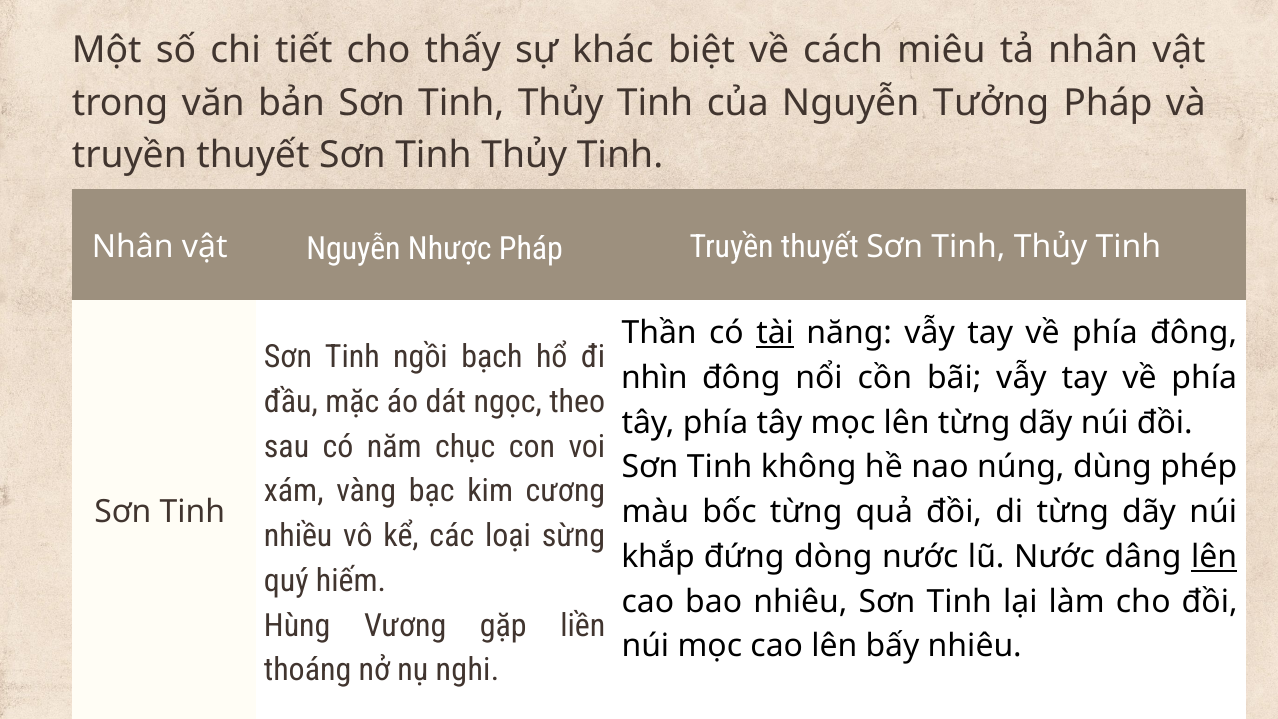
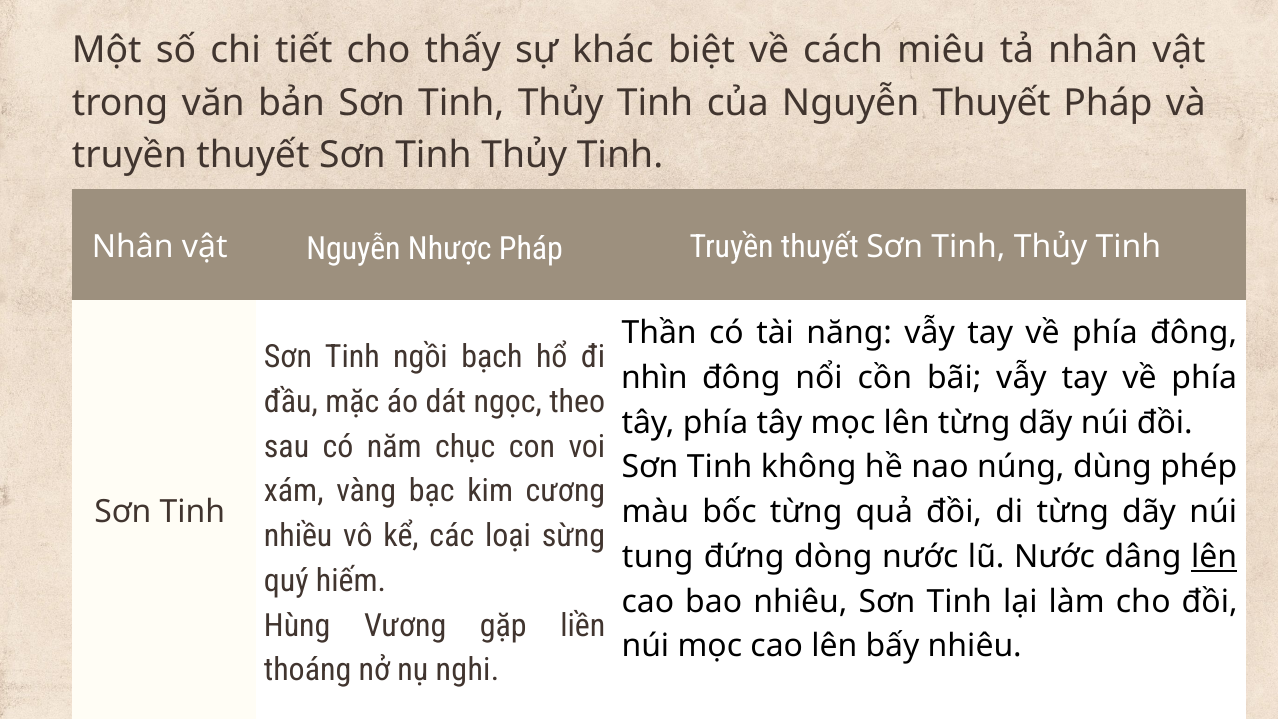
Nguyễn Tưởng: Tưởng -> Thuyết (991, 103)
tài underline: present -> none (775, 333)
khắp: khắp -> tung (658, 557)
